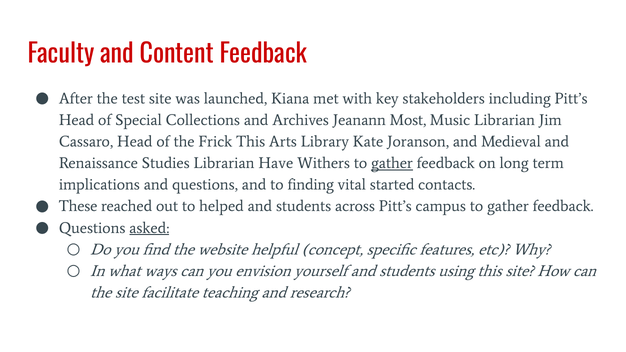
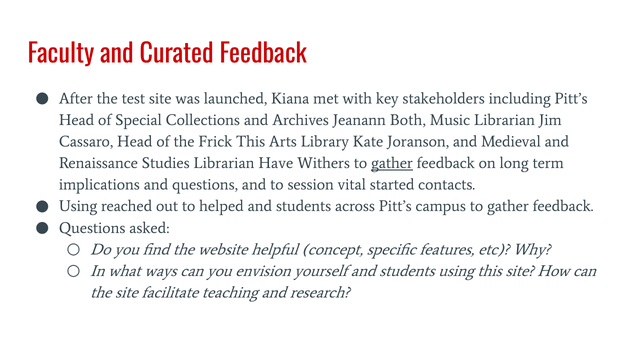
Content: Content -> Curated (177, 54)
Most: Most -> Both (408, 120)
finding: finding -> session (311, 185)
These: These -> Using (78, 206)
asked underline: present -> none (149, 228)
